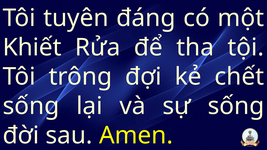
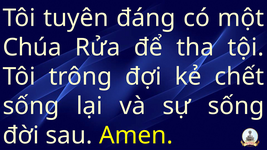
Khiết: Khiết -> Chúa (32, 47)
